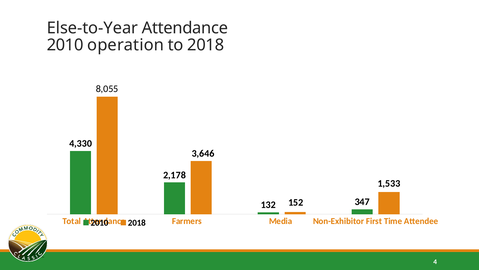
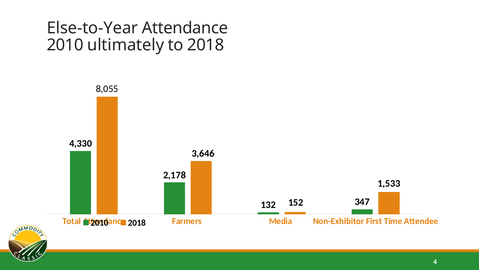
operation: operation -> ultimately (126, 45)
